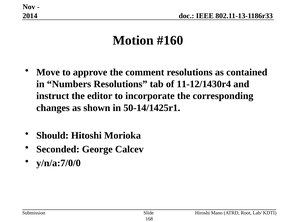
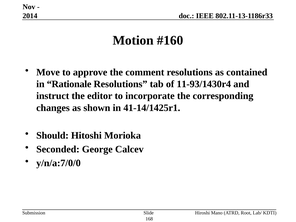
Numbers: Numbers -> Rationale (69, 84)
11-12/1430r4: 11-12/1430r4 -> 11-93/1430r4 (204, 84)
50-14/1425r1: 50-14/1425r1 -> 41-14/1425r1 (152, 108)
